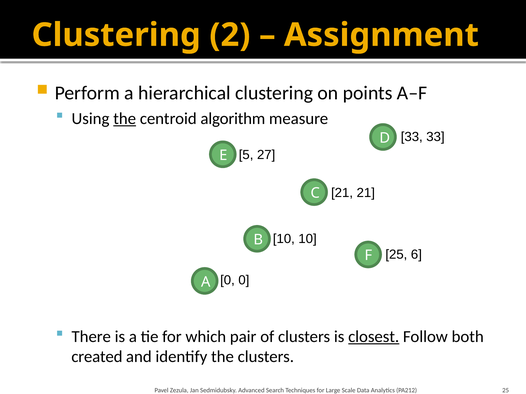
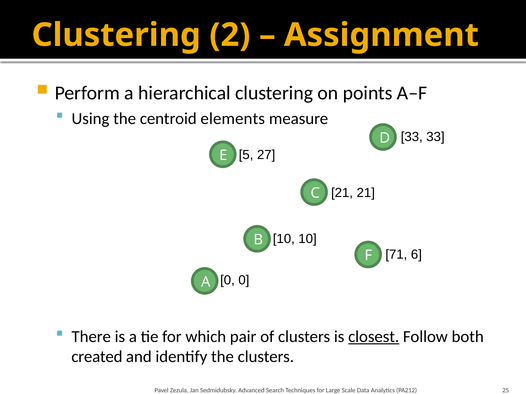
the underline: present -> none (125, 119)
algorithm: algorithm -> elements (233, 119)
25: 25 -> 71 (396, 255)
